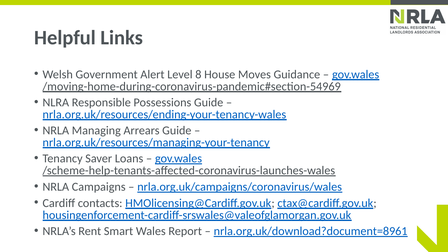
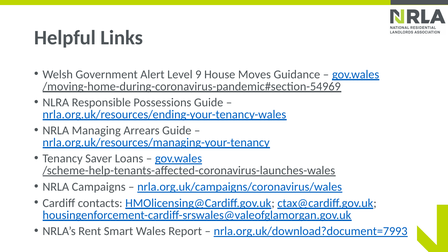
8: 8 -> 9 (198, 74)
nrla.org.uk/download?document=8961: nrla.org.uk/download?document=8961 -> nrla.org.uk/download?document=7993 (311, 231)
